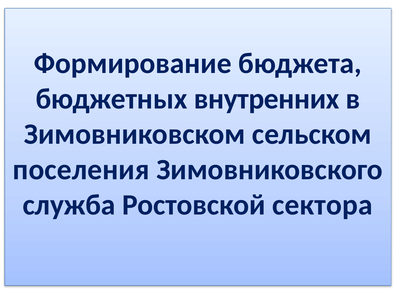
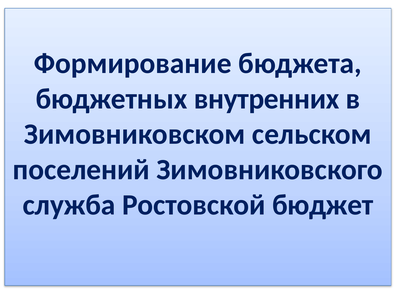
поселения: поселения -> поселений (81, 169)
сектора: сектора -> бюджет (323, 204)
